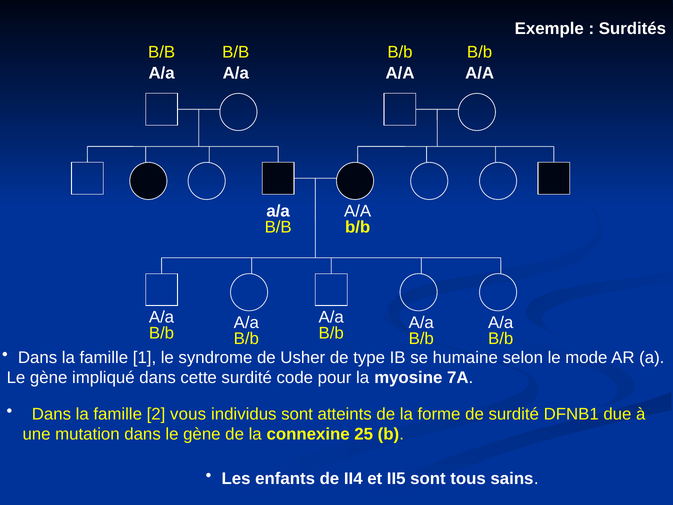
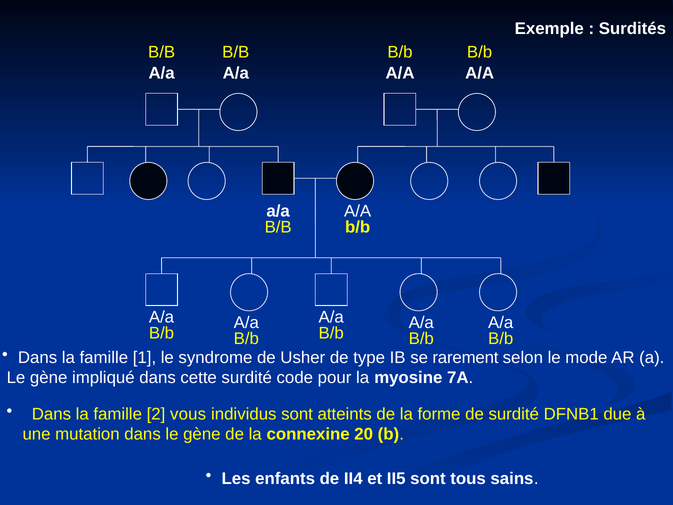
humaine: humaine -> rarement (465, 357)
25: 25 -> 20 (364, 434)
